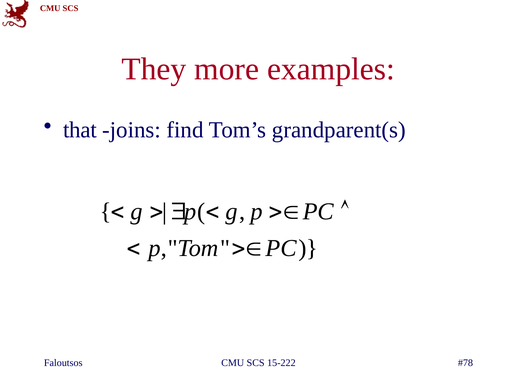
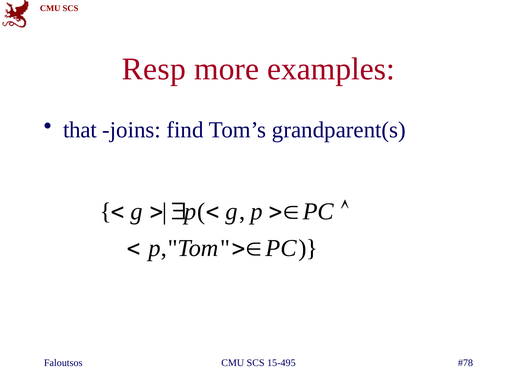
They: They -> Resp (154, 69)
15-222: 15-222 -> 15-495 (281, 363)
